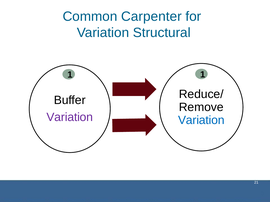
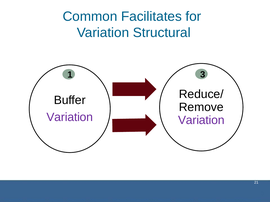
Carpenter: Carpenter -> Facilitates (151, 16)
1 1: 1 -> 3 (203, 75)
Variation colour: blue -> purple (201, 120)
